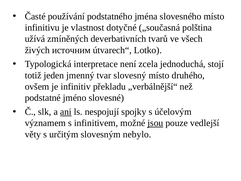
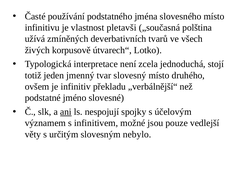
dotyčné: dotyčné -> pletavši (122, 28)
источним: источним -> korpusově (71, 50)
jsou underline: present -> none (155, 123)
